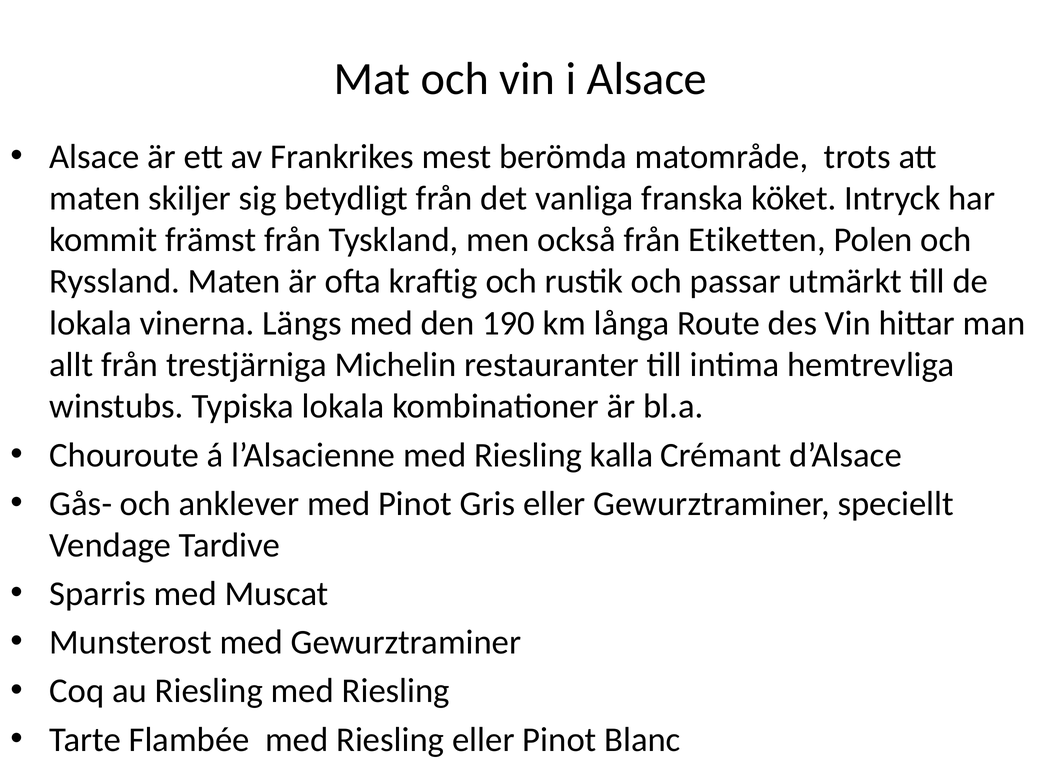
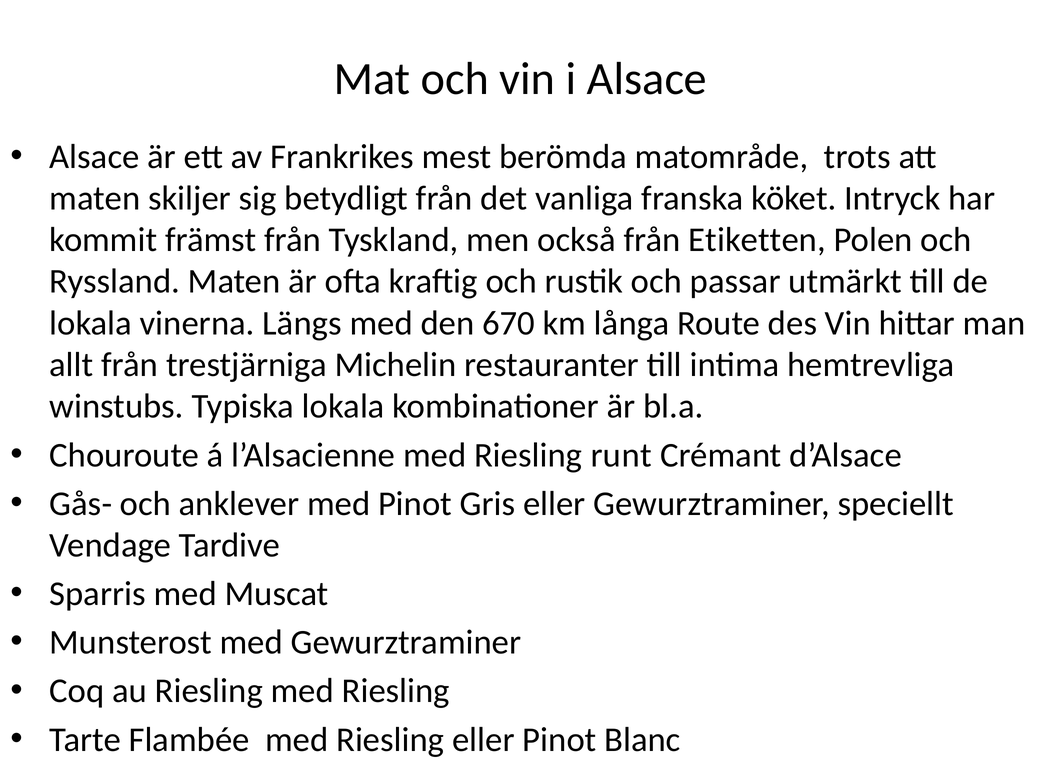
190: 190 -> 670 (508, 323)
kalla: kalla -> runt (621, 455)
